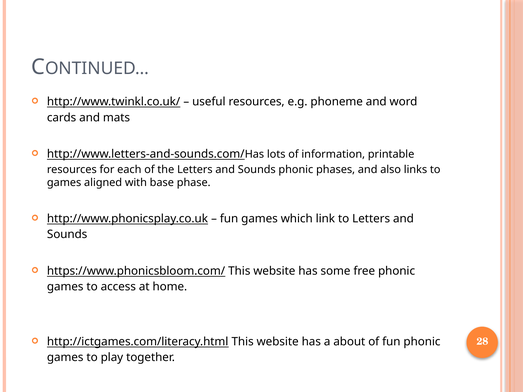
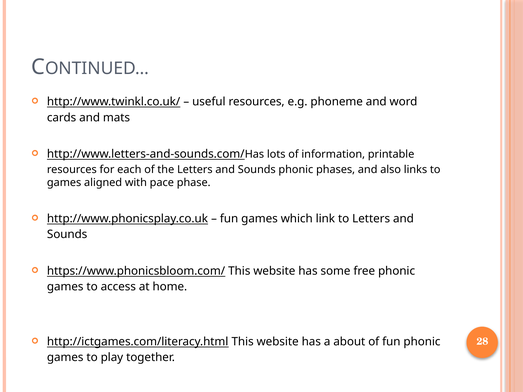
base: base -> pace (162, 183)
